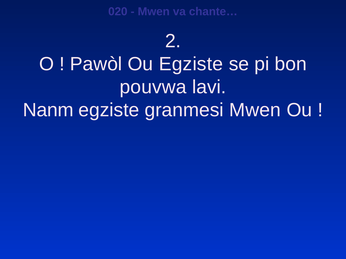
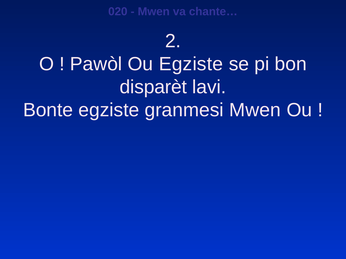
pouvwa: pouvwa -> disparèt (153, 87)
Nanm: Nanm -> Bonte (48, 110)
